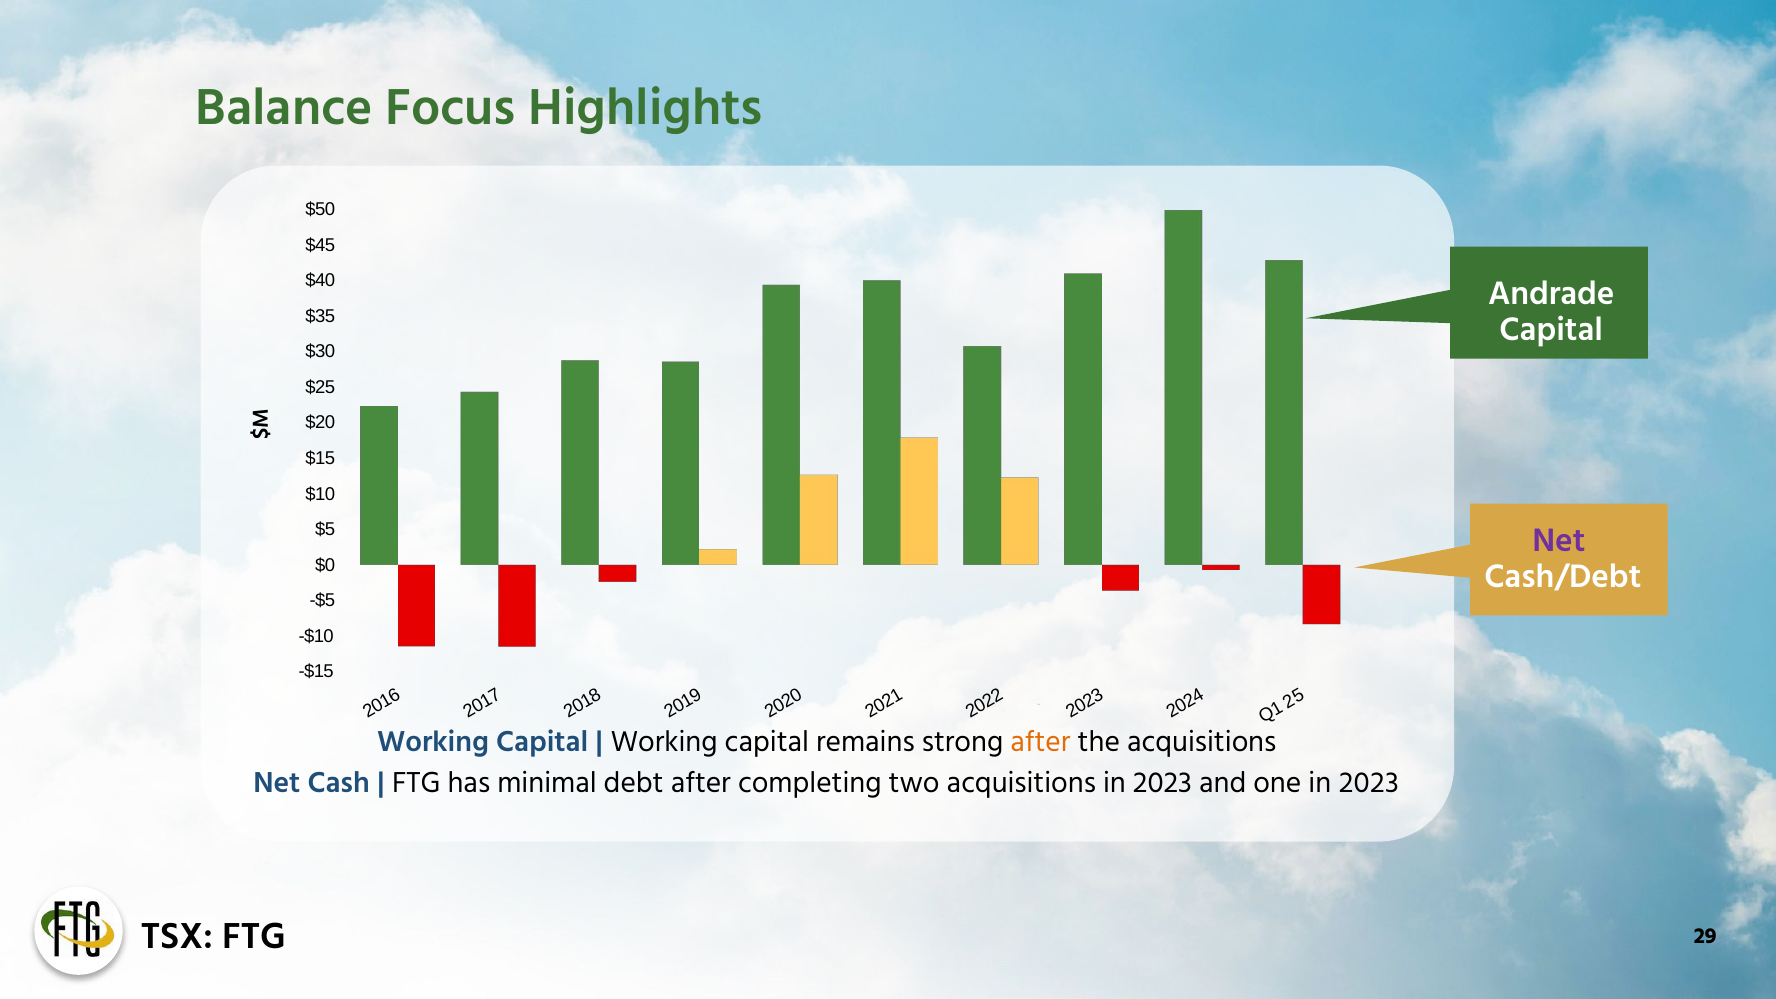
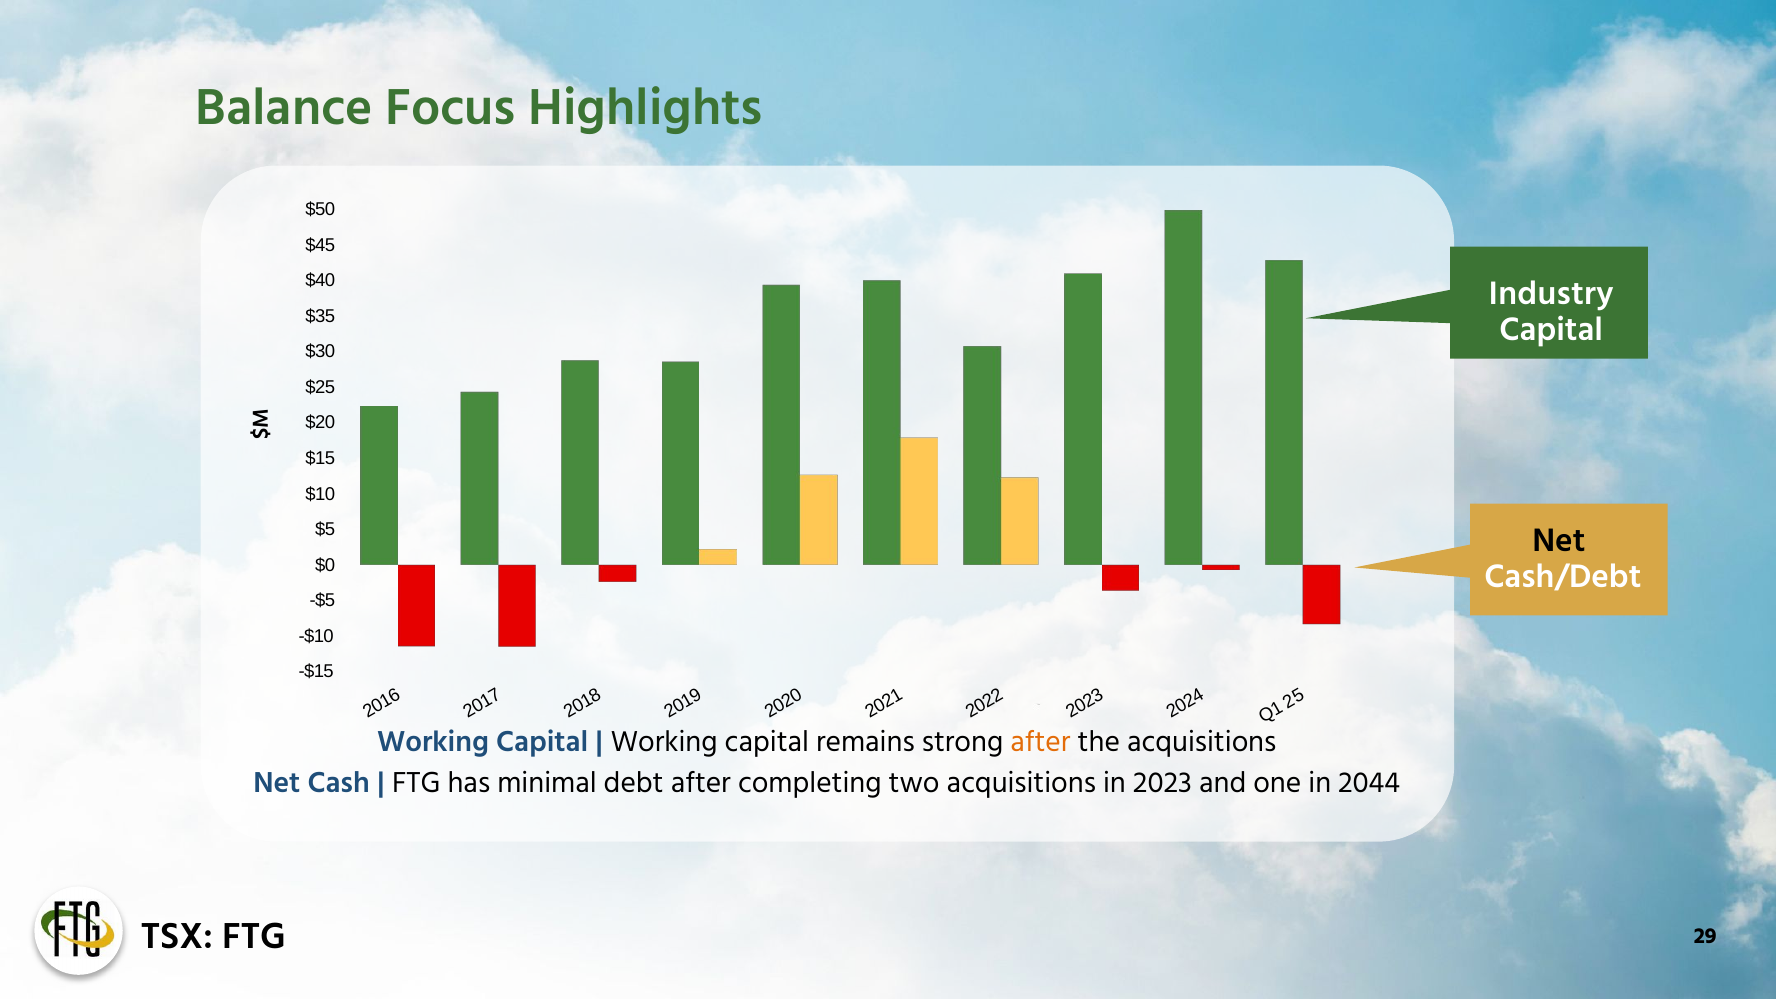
Andrade: Andrade -> Industry (1551, 294)
Net colour: purple -> black (1559, 541)
one in 2023: 2023 -> 2044 (1369, 783)
